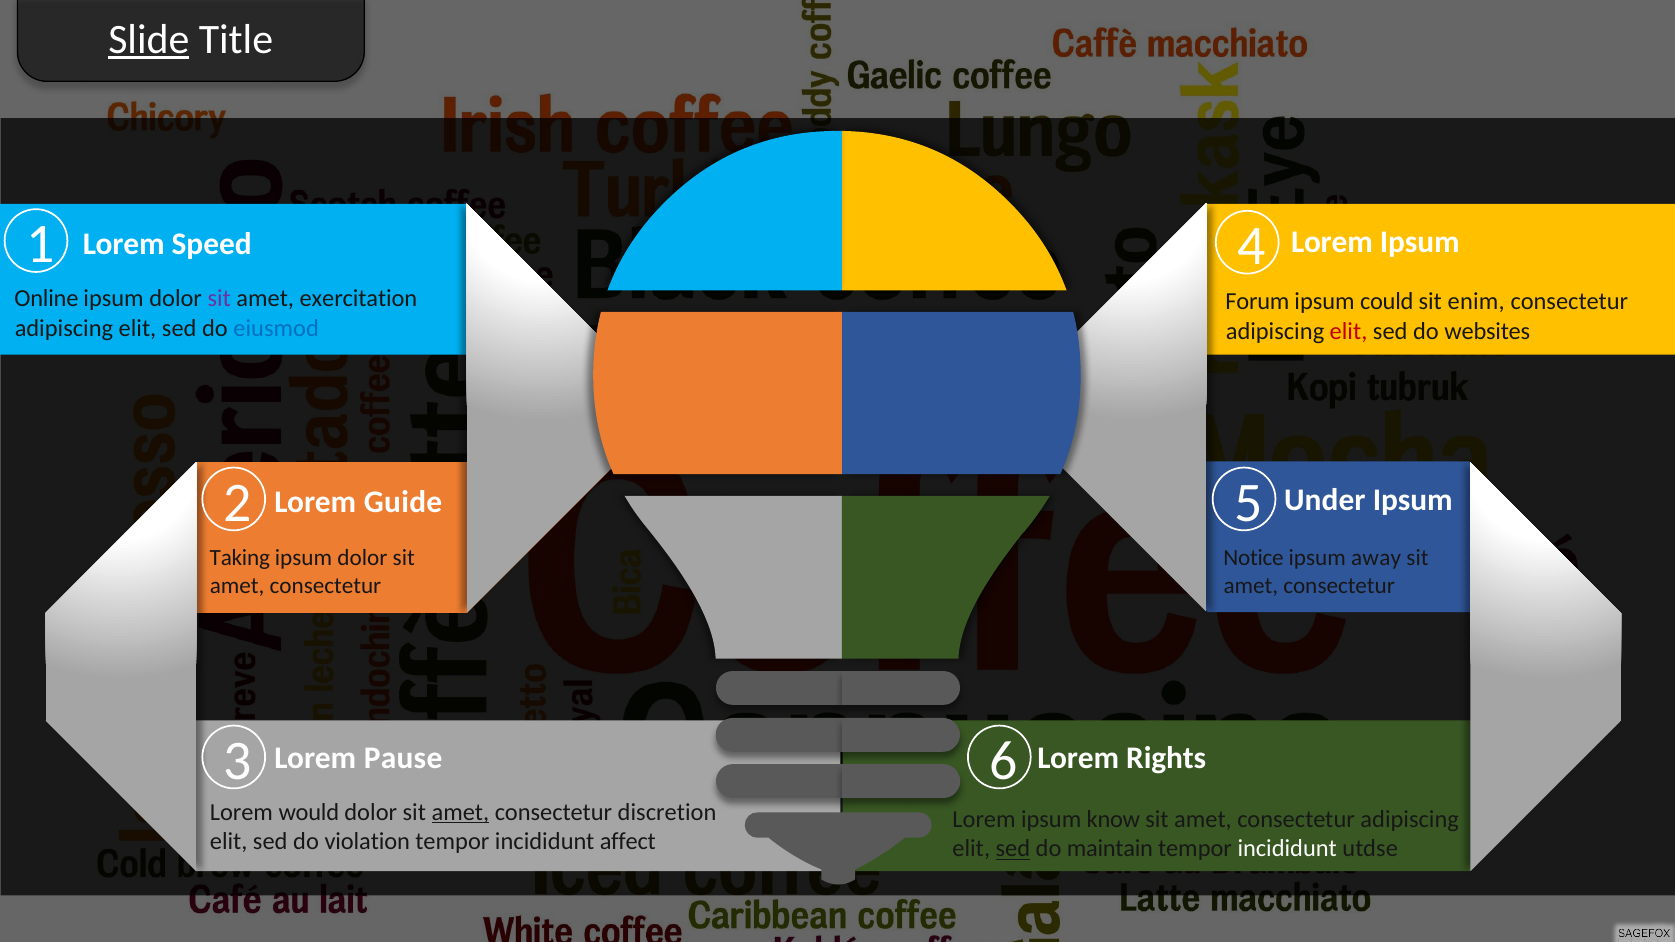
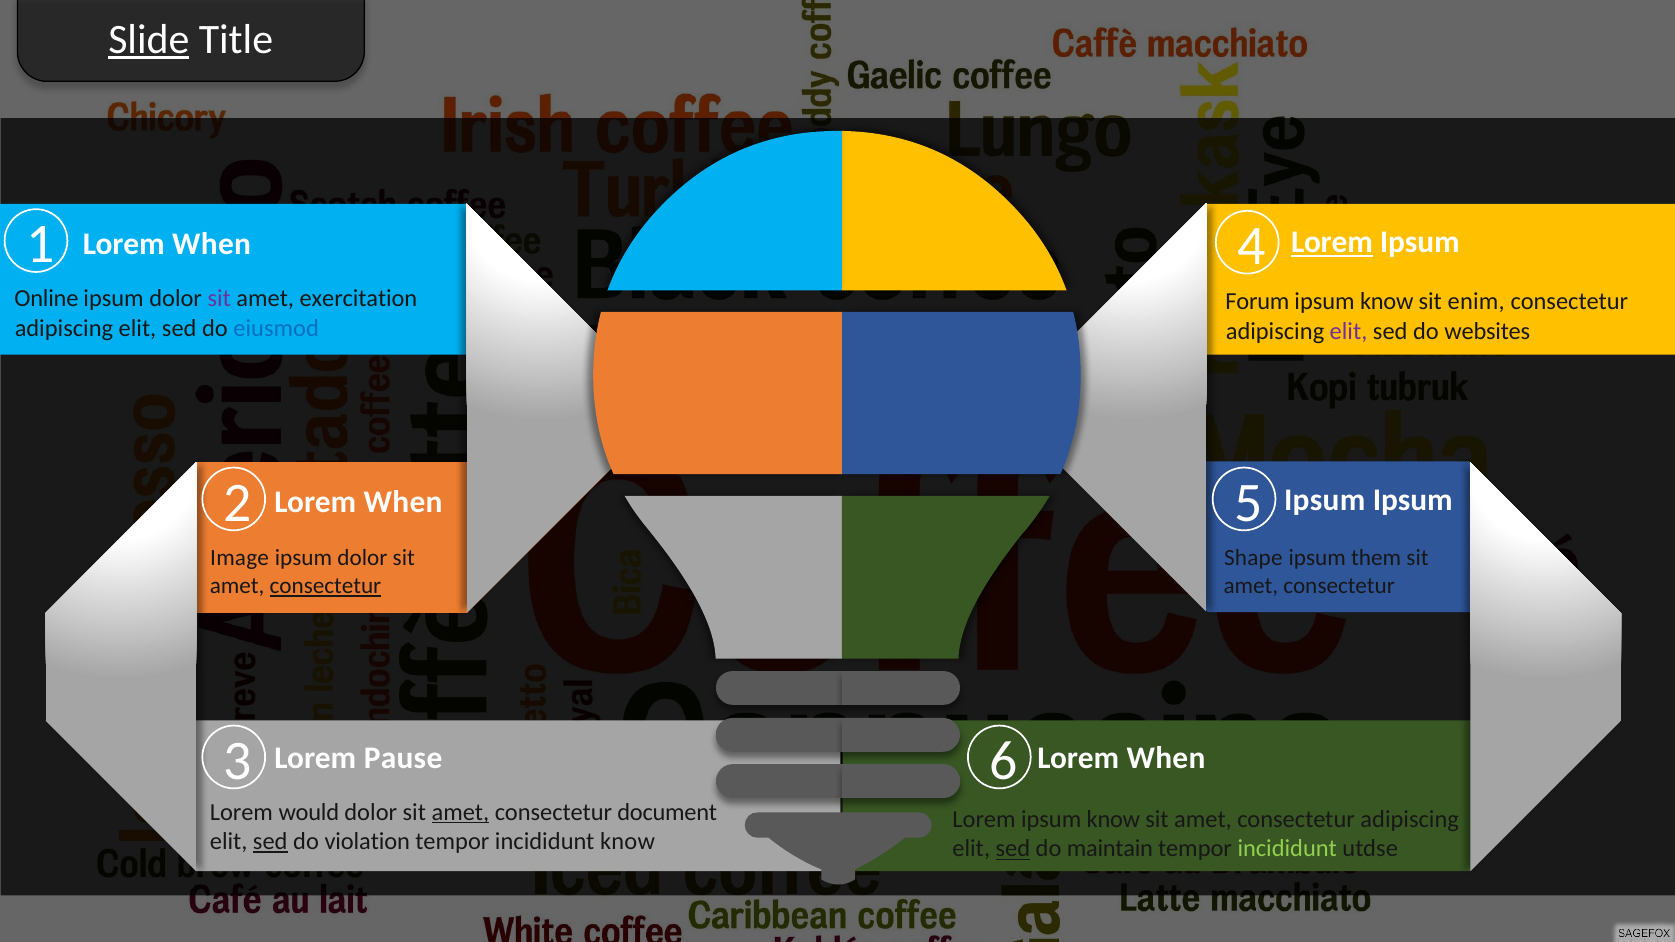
Lorem underline: none -> present (1332, 242)
Speed: Speed -> When (212, 244)
could: could -> know (1387, 302)
elit colour: red -> purple (1349, 331)
5 Under: Under -> Ipsum (1325, 501)
Guide: Guide -> When (403, 503)
Taking: Taking -> Image (240, 558)
Notice: Notice -> Shape (1253, 558)
away: away -> them (1376, 558)
consectetur underline: none -> present (325, 586)
6 Lorem Rights: Rights -> When (1166, 758)
discretion: discretion -> document (667, 812)
sed underline: none -> present (270, 842)
incididunt affect: affect -> know (628, 842)
incididunt colour: white -> light green (1287, 849)
